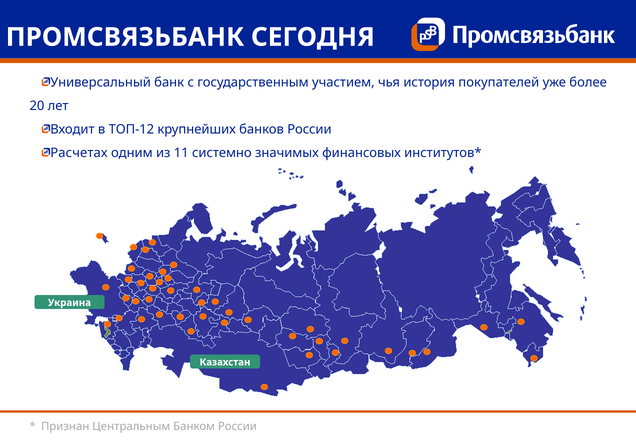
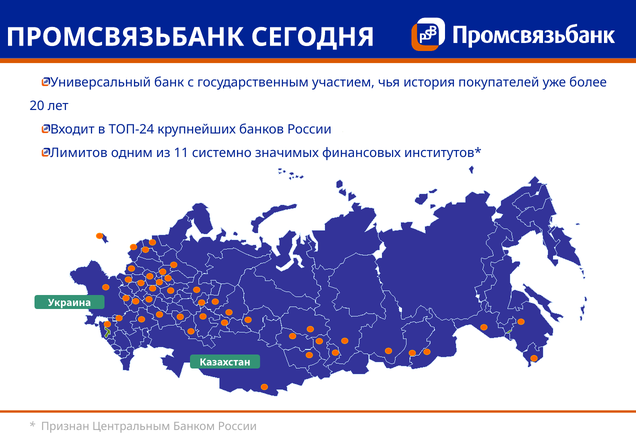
ТОП-12: ТОП-12 -> ТОП-24 (131, 129)
Расчетах: Расчетах -> Лимитов (79, 153)
